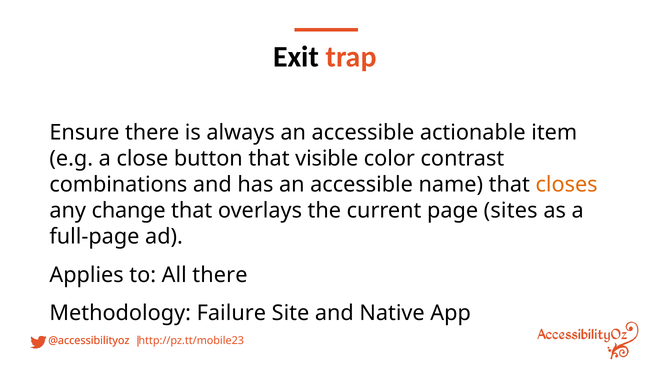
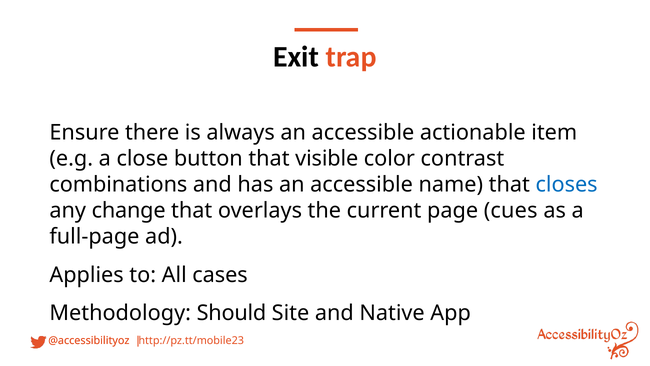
closes colour: orange -> blue (567, 184)
sites: sites -> cues (511, 210)
All there: there -> cases (220, 275)
Failure: Failure -> Should (231, 313)
